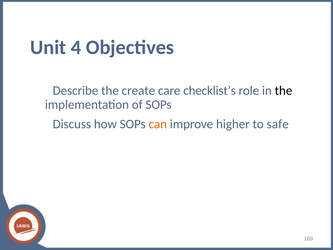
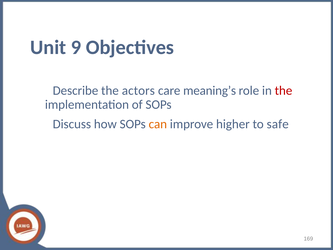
4: 4 -> 9 (76, 47)
create: create -> actors (138, 91)
checklist’s: checklist’s -> meaning’s (210, 91)
the colour: black -> red (284, 91)
